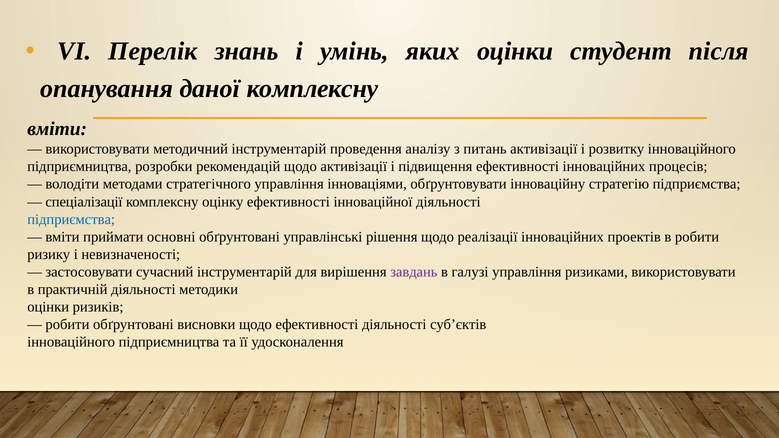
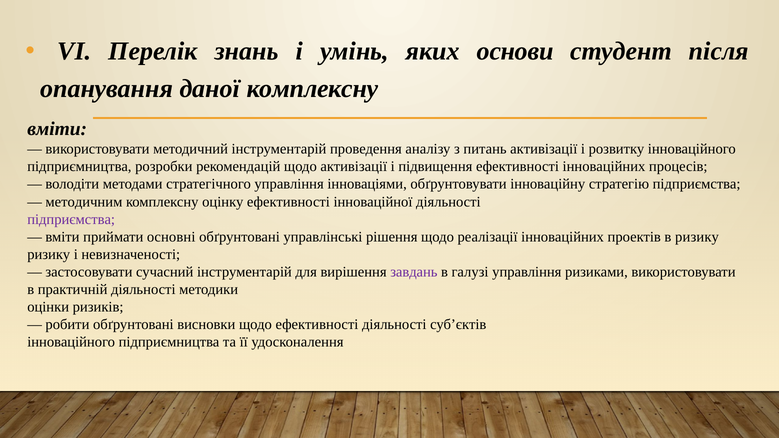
яких оцінки: оцінки -> основи (515, 51)
спеціалізації: спеціалізації -> методичним (84, 202)
підприємства colour: blue -> purple (71, 219)
в робити: робити -> ризику (697, 237)
